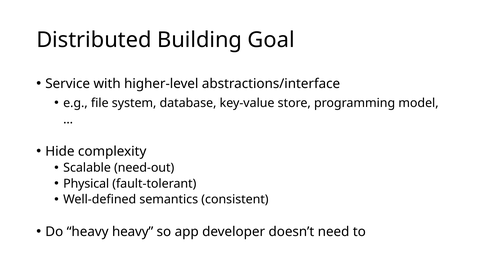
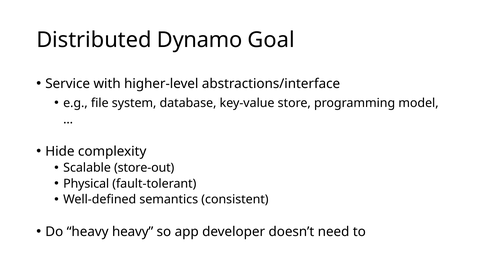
Building: Building -> Dynamo (200, 40)
need-out: need-out -> store-out (144, 168)
